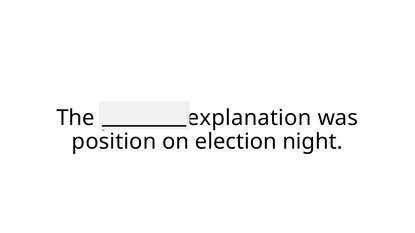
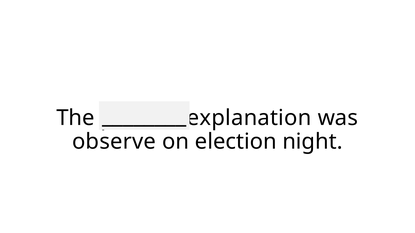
position: position -> observe (114, 142)
